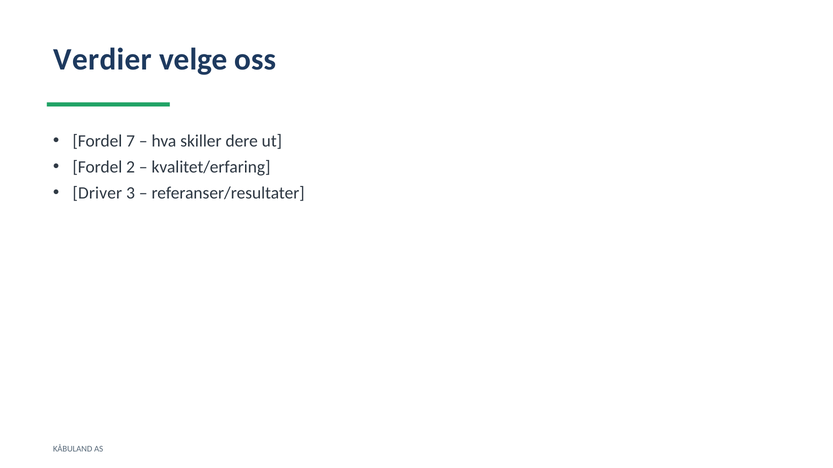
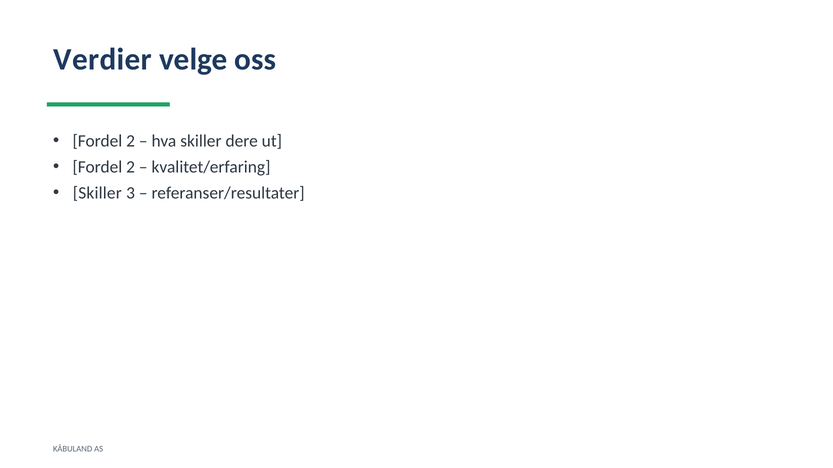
7: 7 -> 2 (131, 141)
Driver: Driver -> Skiller (97, 193)
